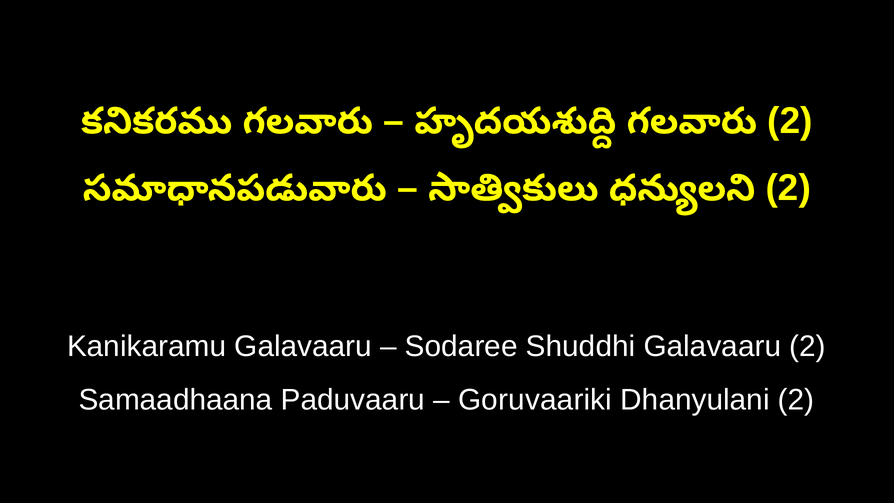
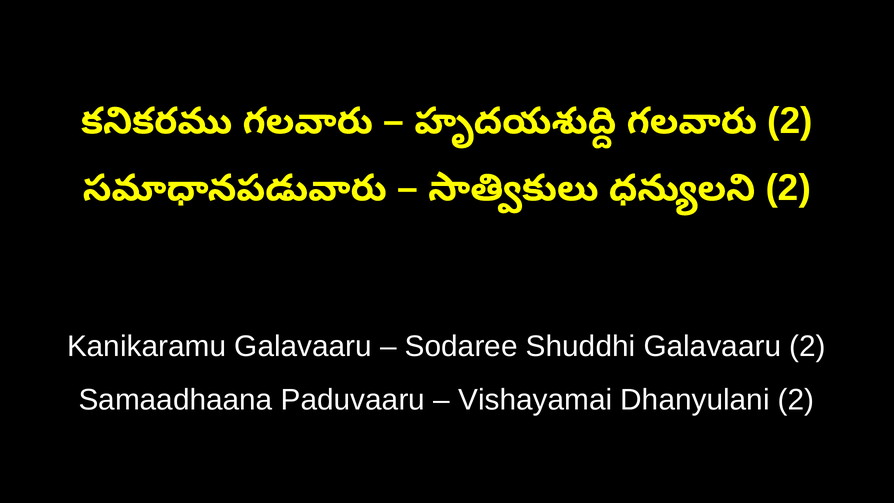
Goruvaariki: Goruvaariki -> Vishayamai (535, 400)
